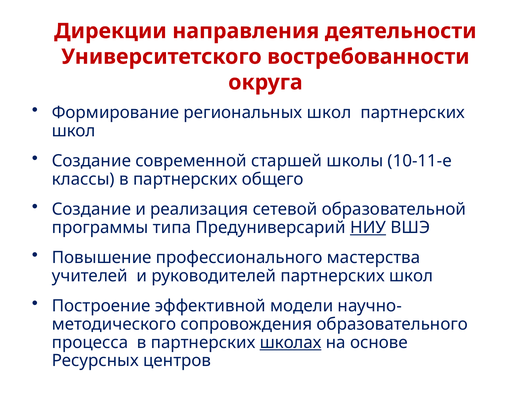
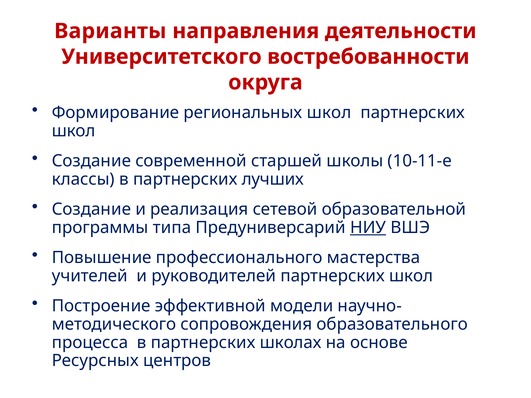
Дирекции: Дирекции -> Варианты (110, 31)
общего: общего -> лучших (273, 179)
школах underline: present -> none (291, 343)
